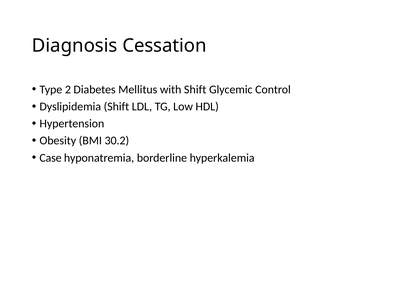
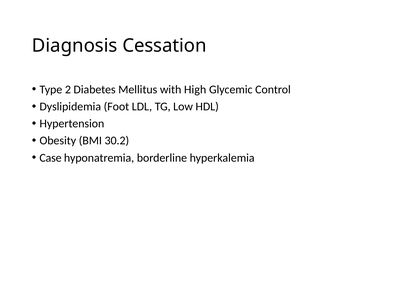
with Shift: Shift -> High (195, 89)
Dyslipidemia Shift: Shift -> Foot (116, 106)
